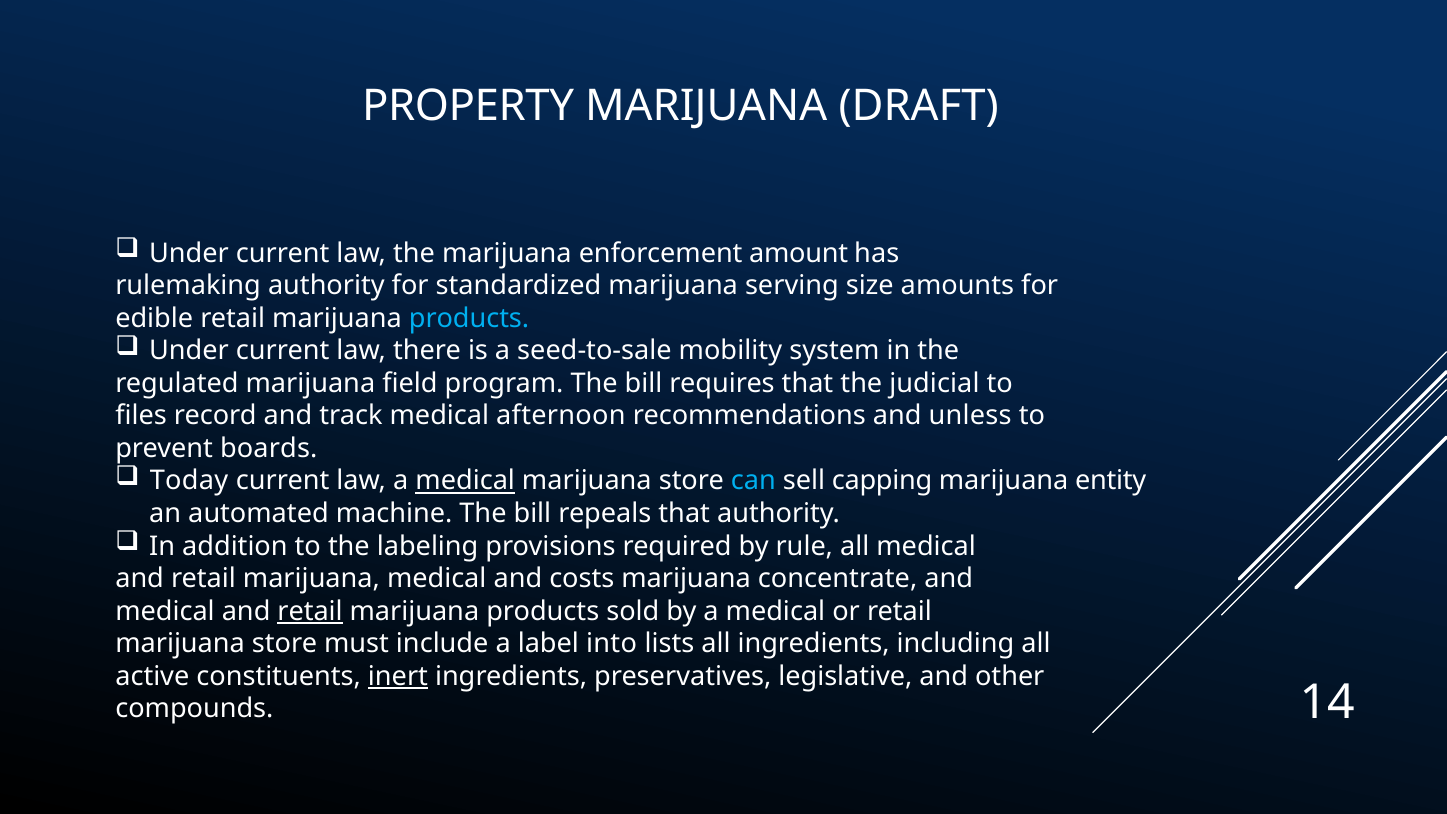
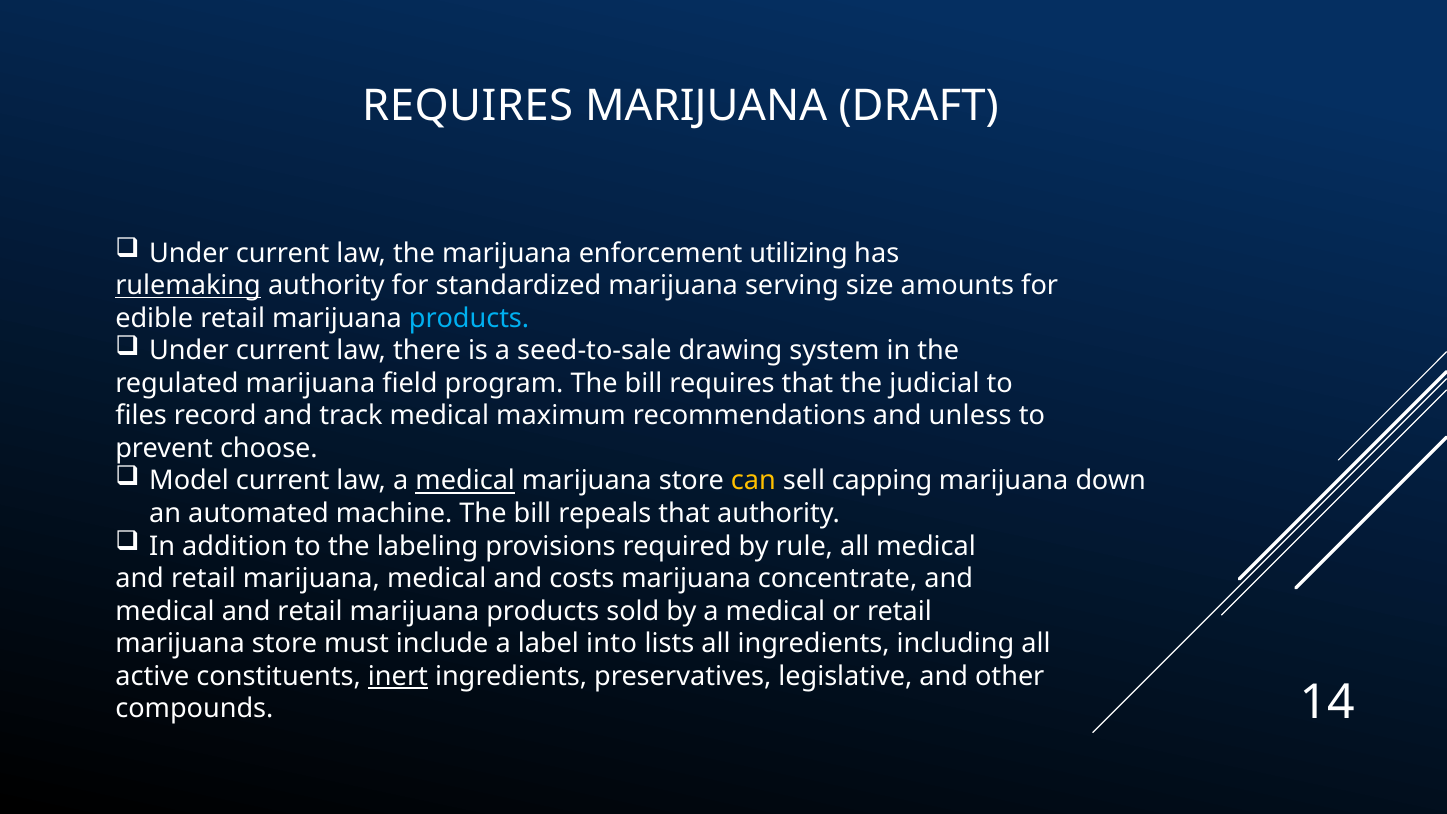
PROPERTY: PROPERTY -> REQUIRES (468, 106)
amount: amount -> utilizing (799, 253)
rulemaking underline: none -> present (188, 286)
mobility: mobility -> drawing (730, 351)
afternoon: afternoon -> maximum (561, 416)
boards: boards -> choose (269, 448)
Today: Today -> Model (189, 481)
can colour: light blue -> yellow (753, 481)
entity: entity -> down (1111, 481)
retail underline: present -> none (310, 611)
